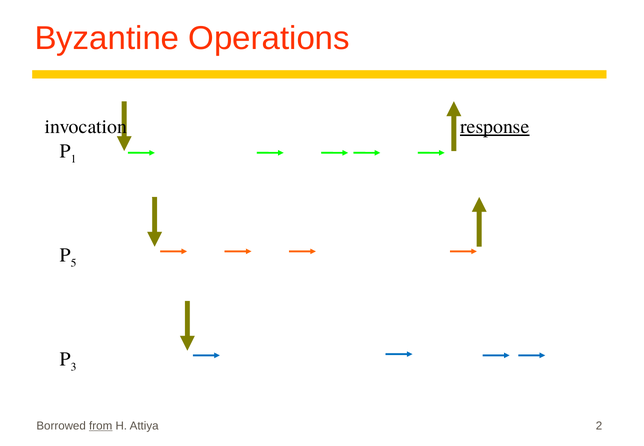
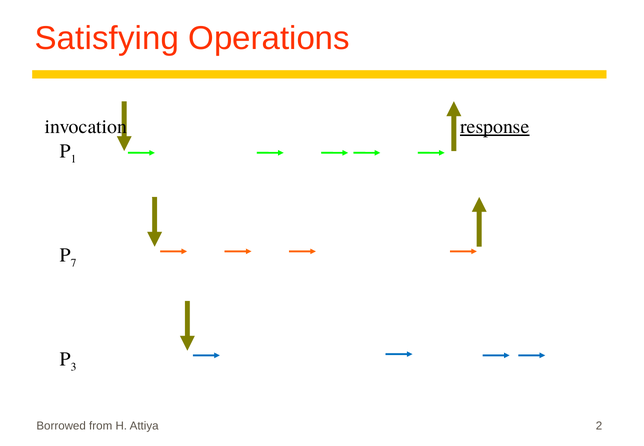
Byzantine: Byzantine -> Satisfying (107, 39)
5: 5 -> 7 (74, 263)
from underline: present -> none (101, 426)
